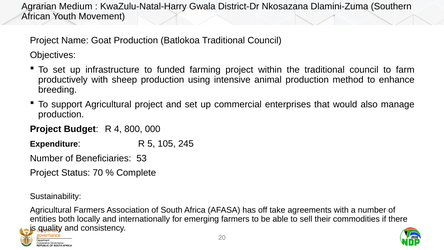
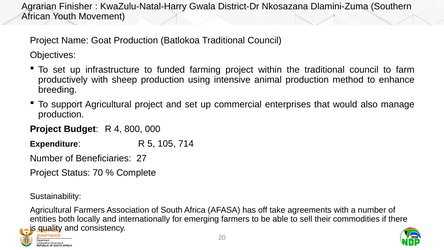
Medium: Medium -> Finisher (76, 7)
245: 245 -> 714 (186, 144)
53: 53 -> 27 (142, 158)
